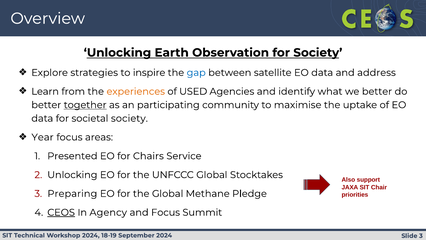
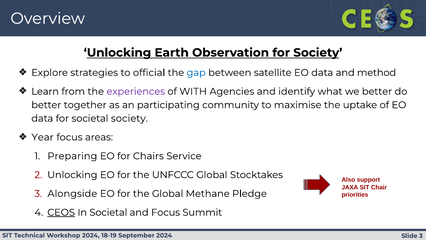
inspire: inspire -> official (149, 73)
address: address -> method (377, 73)
experiences colour: orange -> purple (136, 91)
USED: USED -> WITH (193, 91)
together underline: present -> none (85, 105)
Presented: Presented -> Preparing (72, 156)
Preparing: Preparing -> Alongside (72, 193)
In Agency: Agency -> Societal (108, 212)
